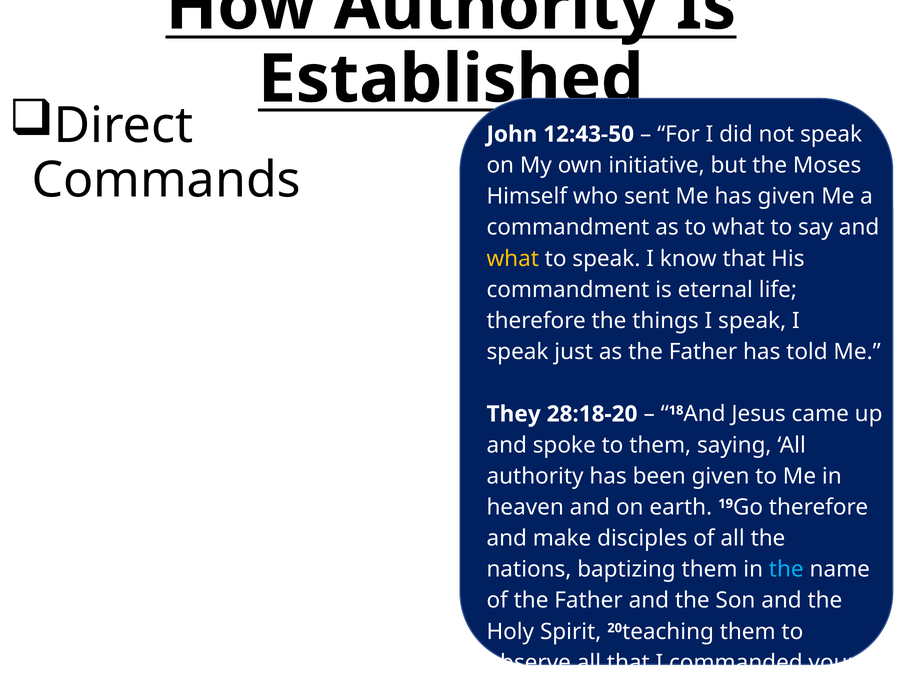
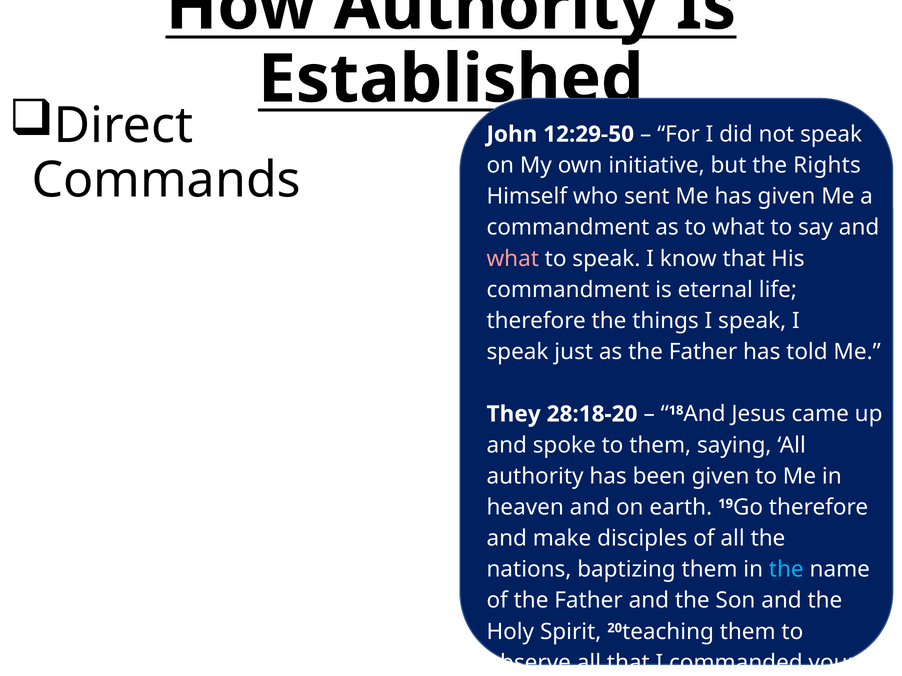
12:43-50: 12:43-50 -> 12:29-50 (589, 134)
Moses: Moses -> Rights (827, 165)
what colour: yellow -> pink (513, 259)
